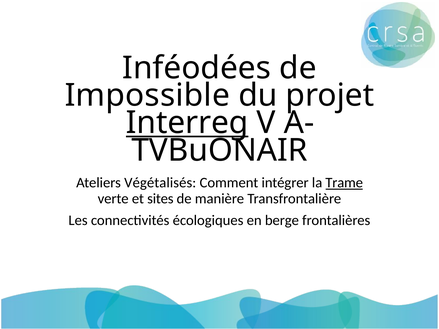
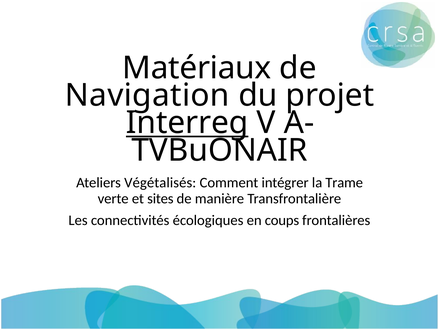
Inféodées: Inféodées -> Matériaux (197, 68)
Impossible: Impossible -> Navigation (147, 96)
Trame underline: present -> none (344, 183)
berge: berge -> coups (282, 221)
